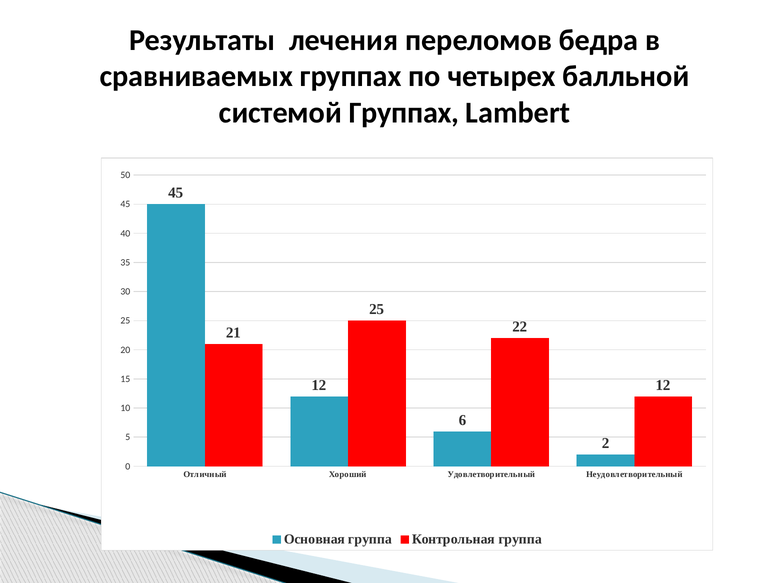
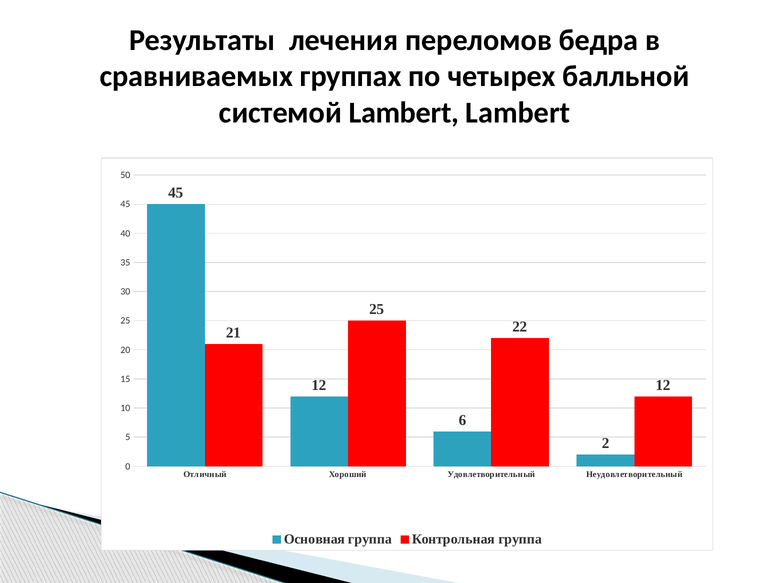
системой Группах: Группах -> Lambert (404, 113)
